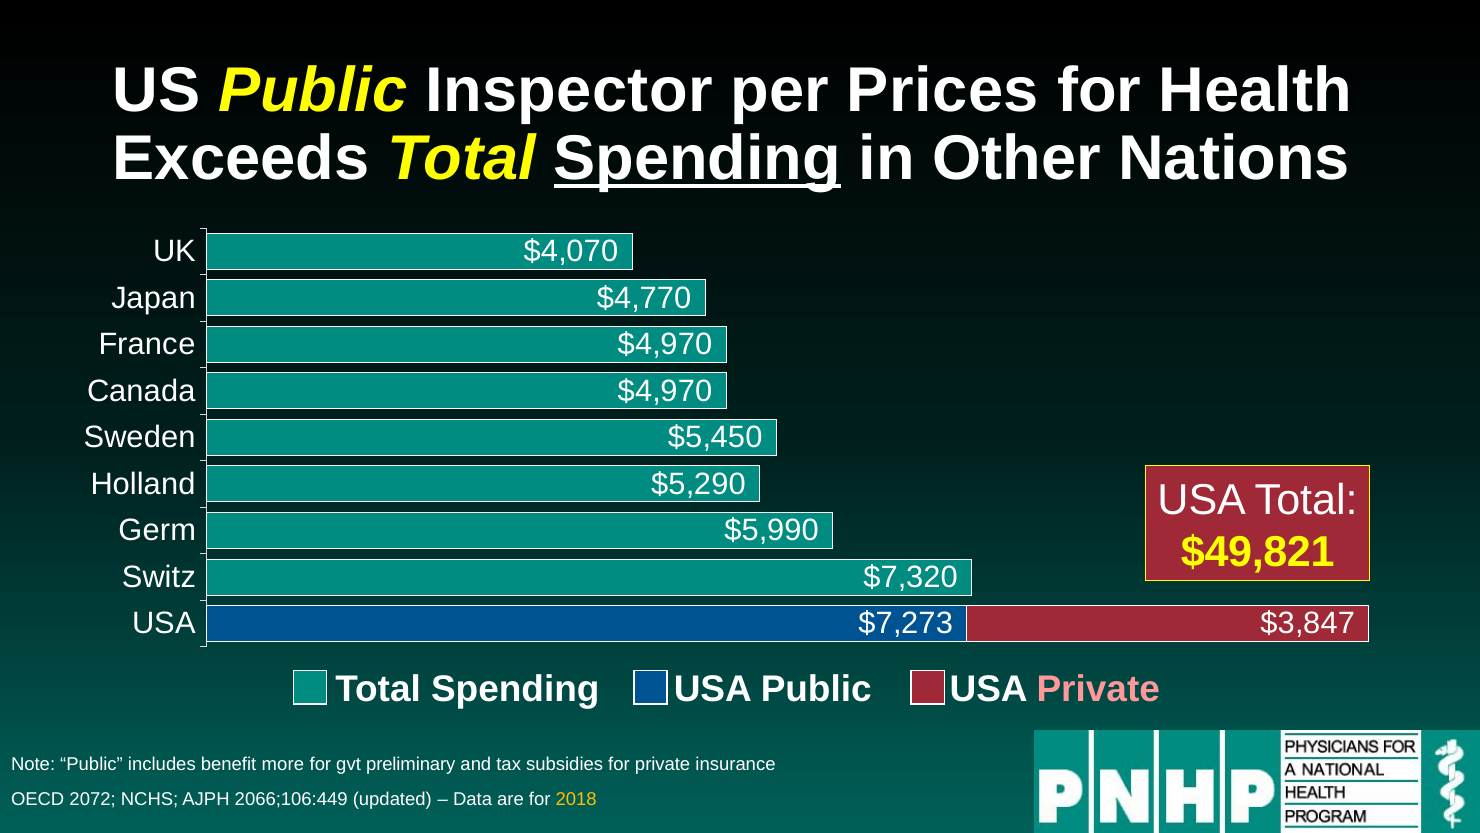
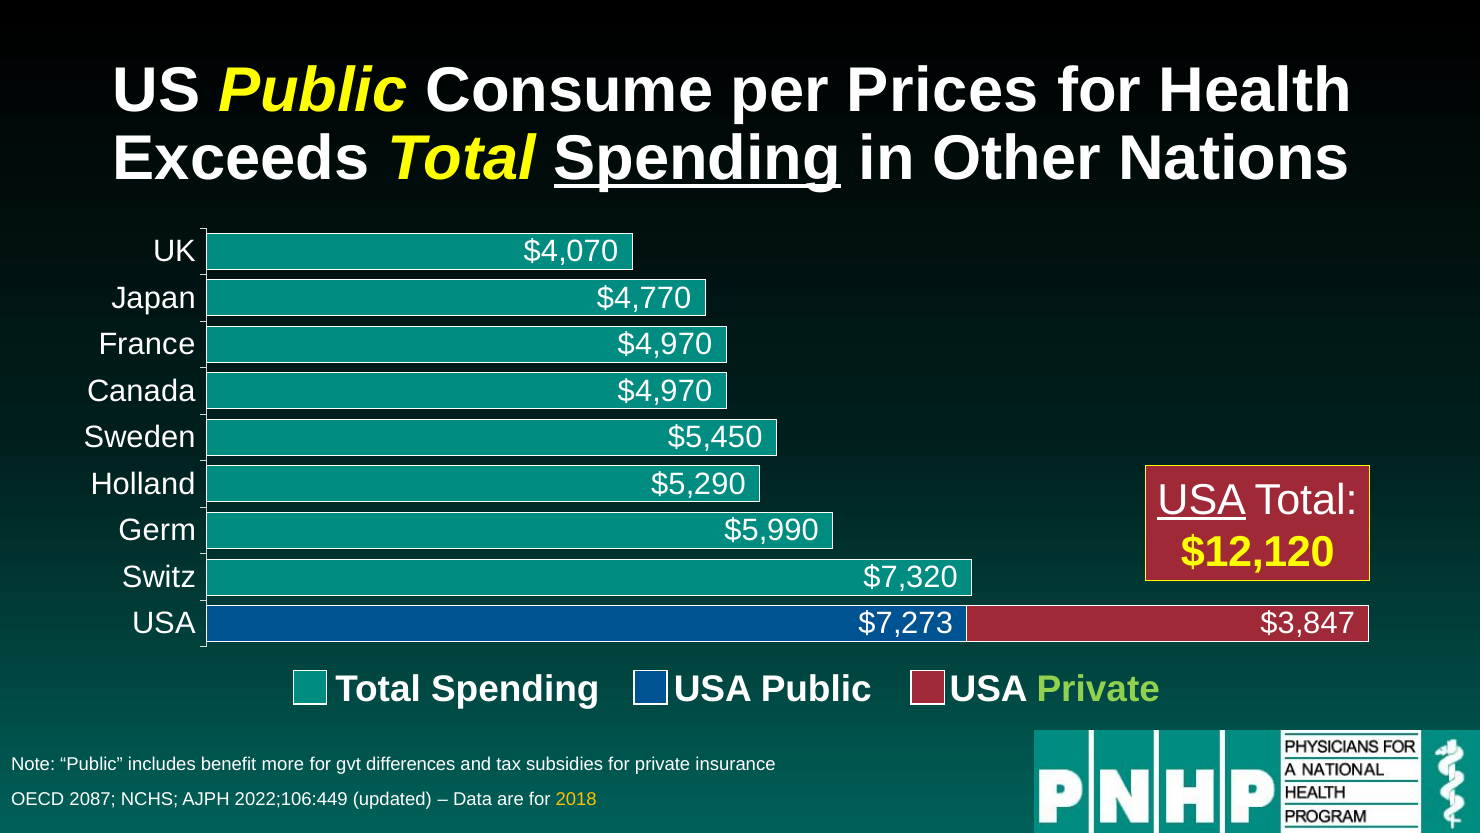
Inspector: Inspector -> Consume (569, 90)
USA underline: none -> present (1202, 500)
$49,821: $49,821 -> $12,120 (1258, 552)
Private colour: pink -> light green (1098, 689)
preliminary: preliminary -> differences (411, 764)
2072: 2072 -> 2087 (93, 799)
2066;106:449: 2066;106:449 -> 2022;106:449 (291, 799)
